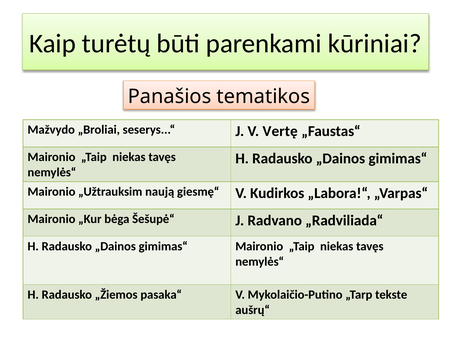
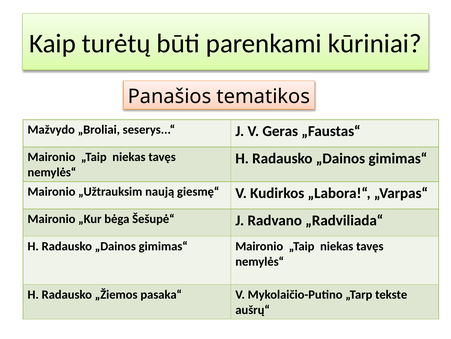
Vertę: Vertę -> Geras (280, 131)
